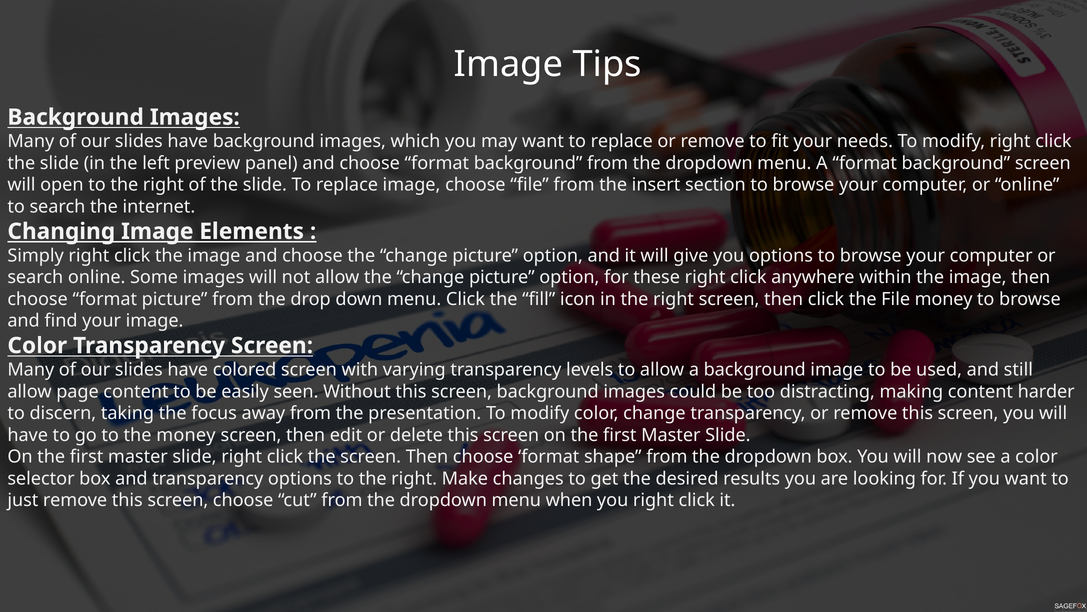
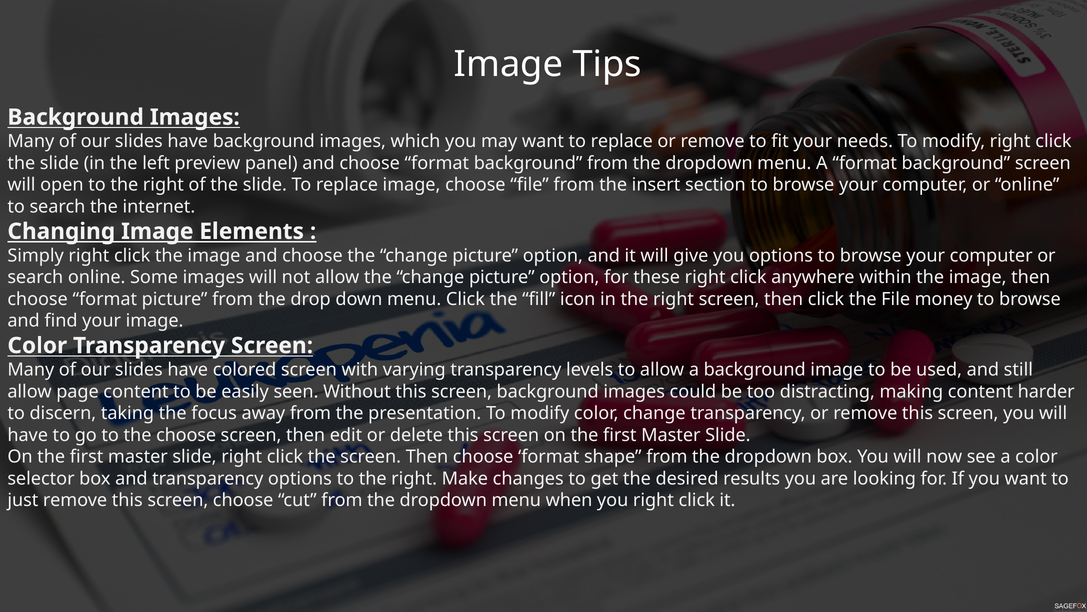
the money: money -> choose (186, 435)
